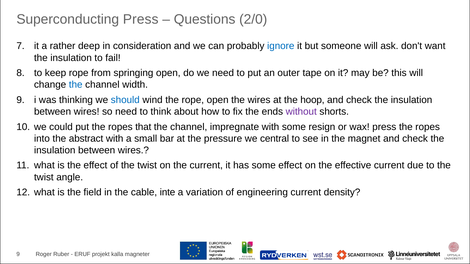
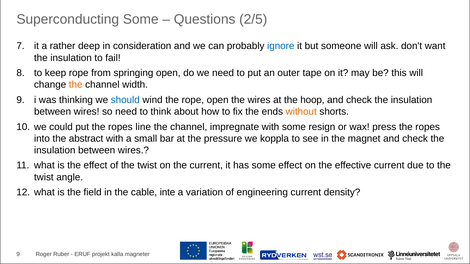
Superconducting Press: Press -> Some (141, 19)
2/0: 2/0 -> 2/5 (253, 19)
the colour: blue -> orange (76, 85)
without colour: purple -> orange (301, 112)
that: that -> line (143, 127)
central: central -> koppla (275, 139)
